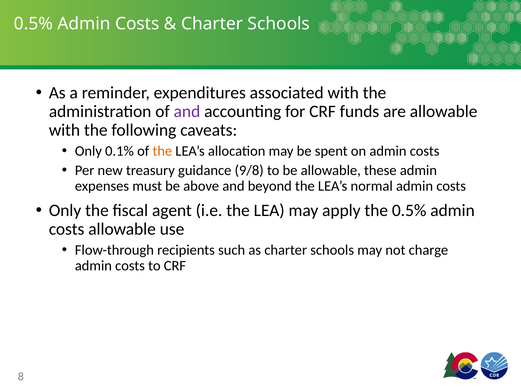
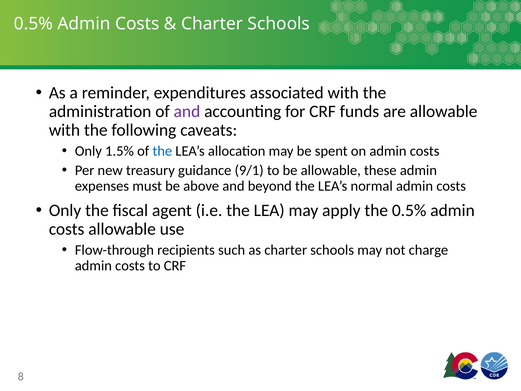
0.1%: 0.1% -> 1.5% (120, 151)
the colour: orange -> blue (162, 151)
9/8: 9/8 -> 9/1 (249, 170)
